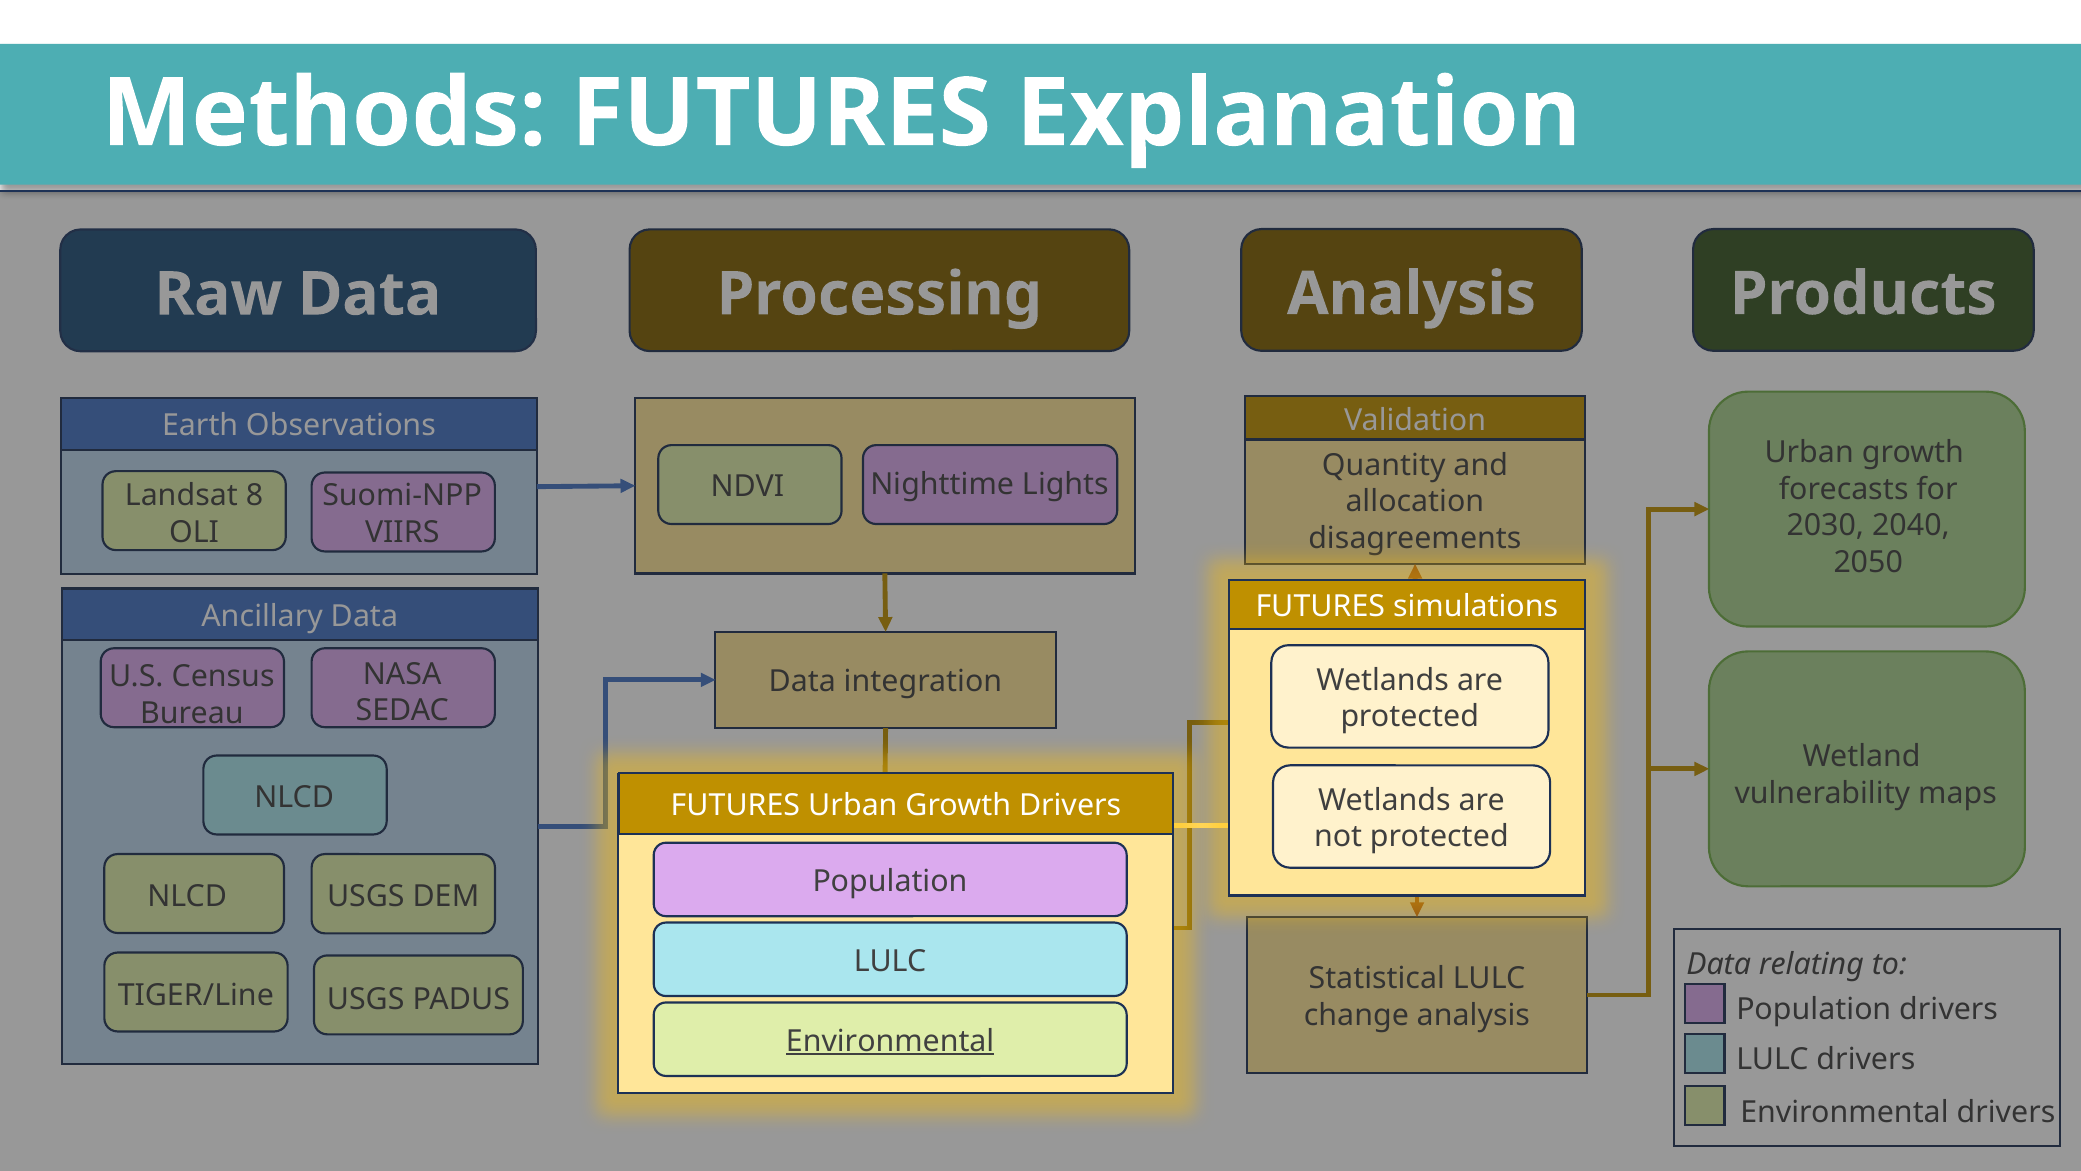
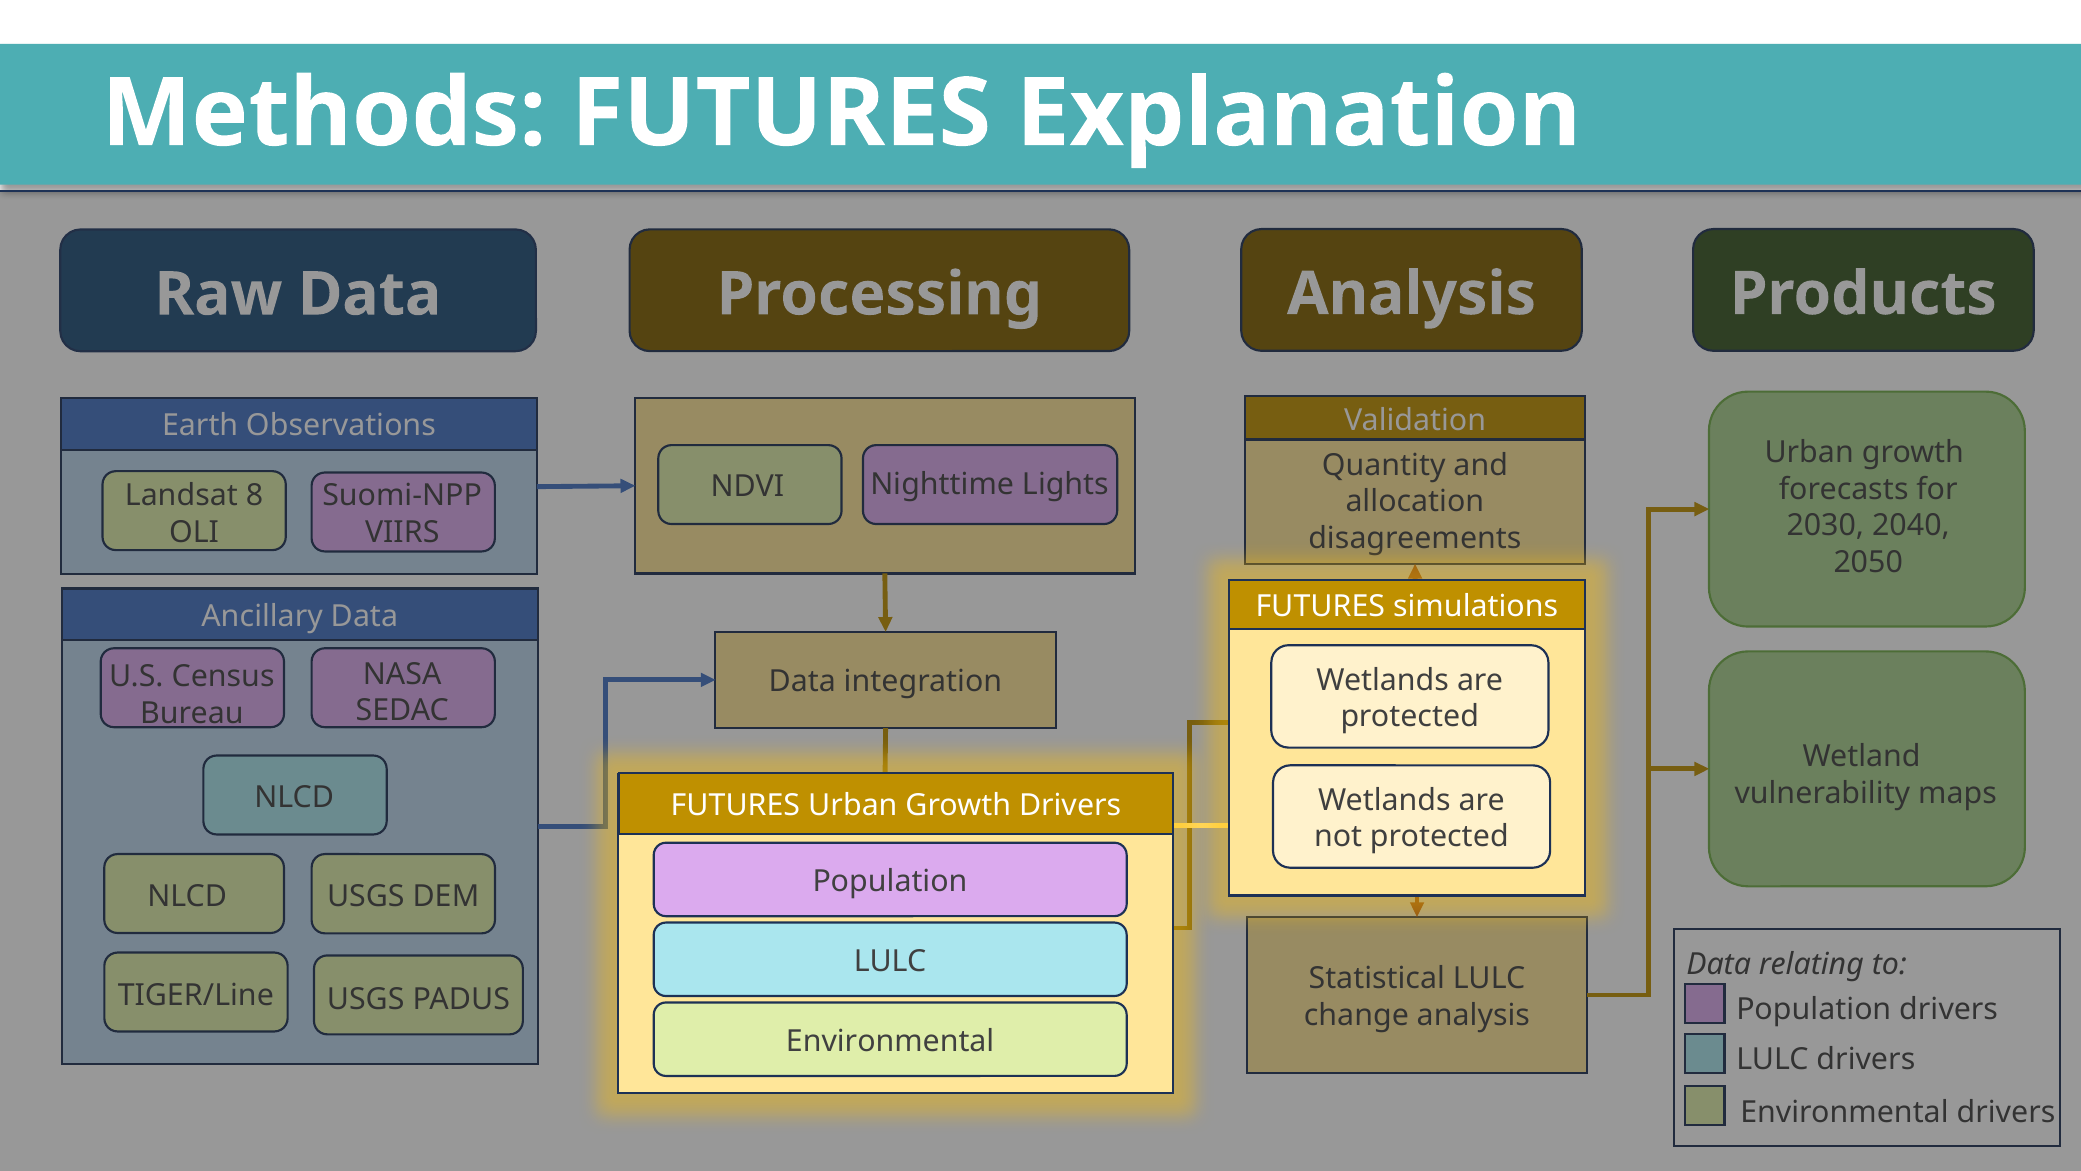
Environmental underline: present -> none (890, 1041)
